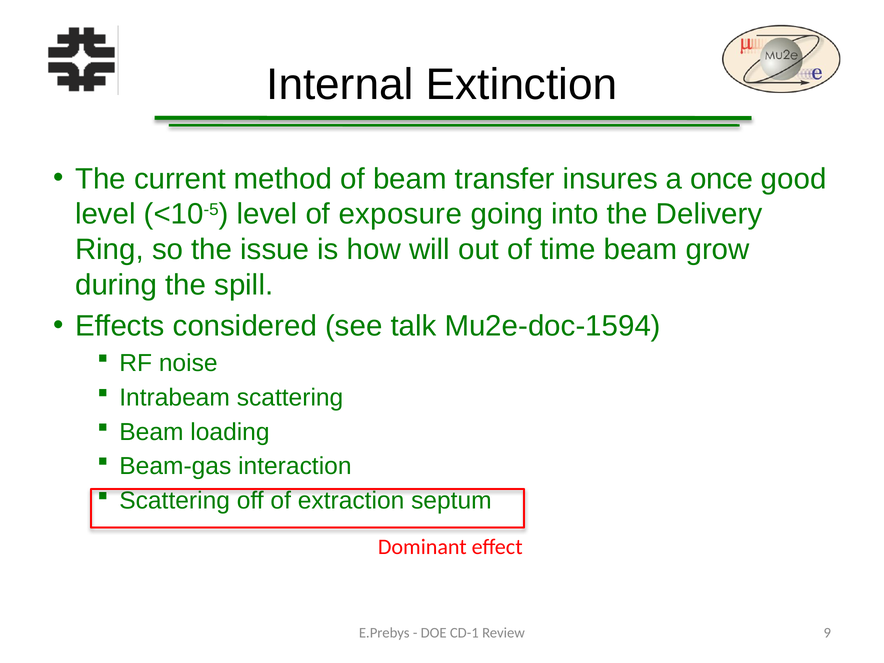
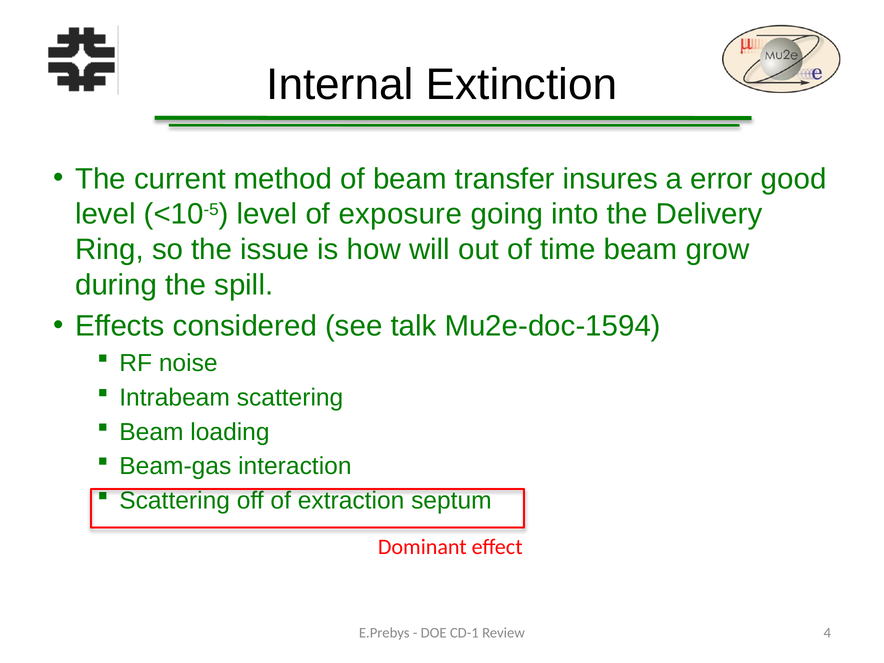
once: once -> error (722, 179)
9: 9 -> 4 (827, 633)
